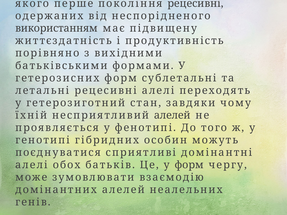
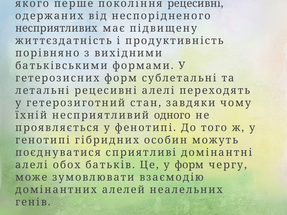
використанням: використанням -> несприятливих (56, 28)
несприятливий алелей: алелей -> одного (172, 115)
